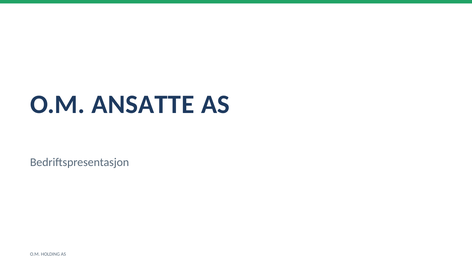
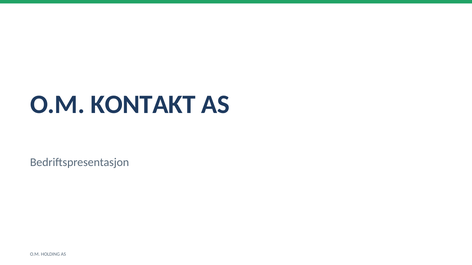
ANSATTE: ANSATTE -> KONTAKT (143, 105)
